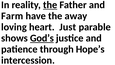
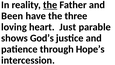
Farm: Farm -> Been (12, 16)
away: away -> three (76, 16)
God’s underline: present -> none (42, 38)
